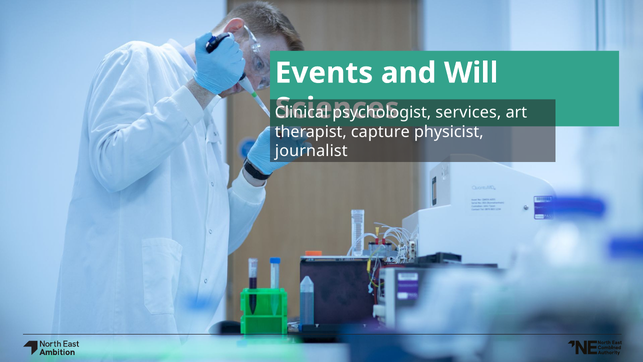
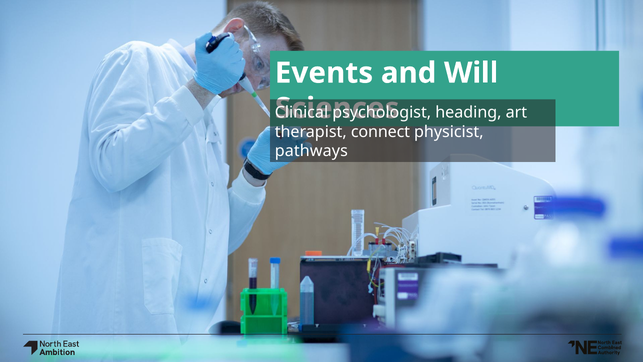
services: services -> heading (468, 112)
capture: capture -> connect (380, 132)
journalist: journalist -> pathways (311, 151)
